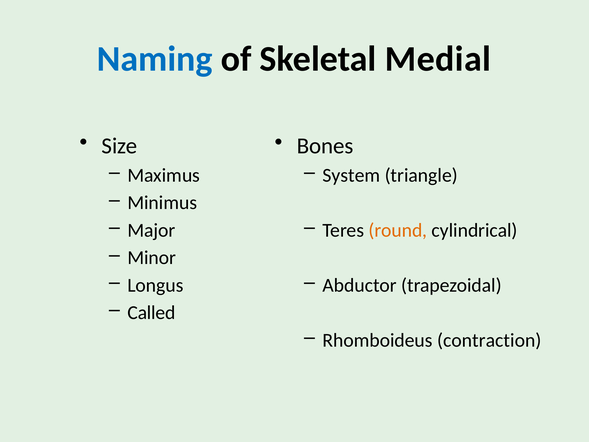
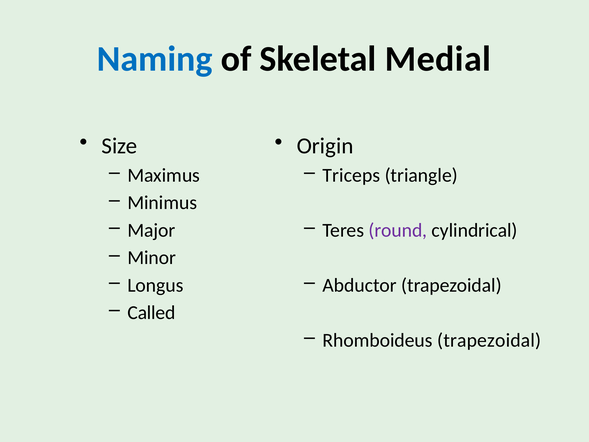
Bones: Bones -> Origin (325, 146)
System: System -> Triceps (351, 175)
round colour: orange -> purple (398, 230)
Rhomboideus contraction: contraction -> trapezoidal (489, 340)
